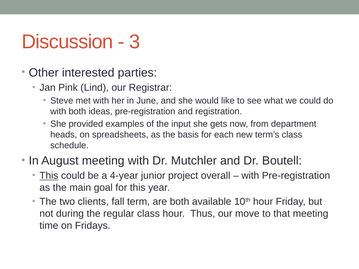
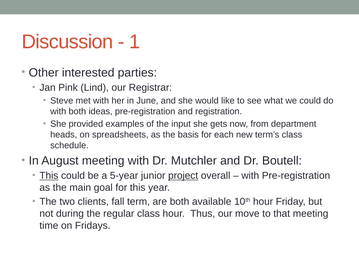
3: 3 -> 1 (135, 42)
4-year: 4-year -> 5-year (124, 176)
project underline: none -> present (183, 176)
